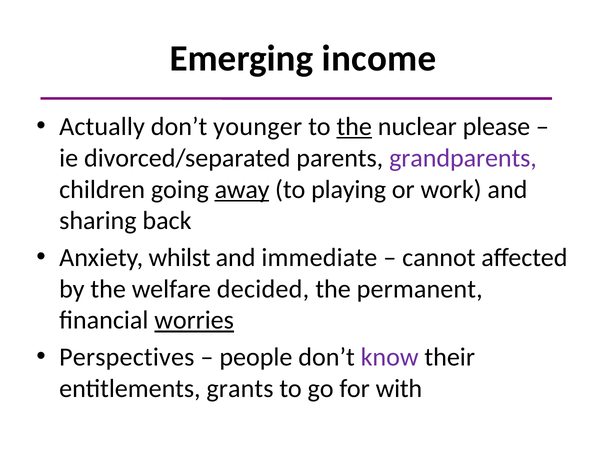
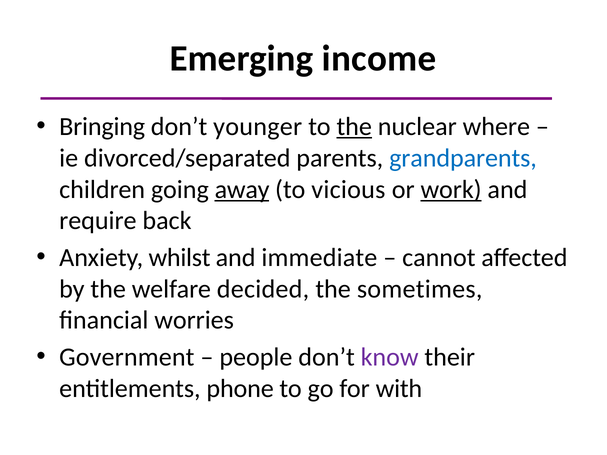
Actually: Actually -> Bringing (102, 127)
please: please -> where (496, 127)
grandparents colour: purple -> blue (463, 158)
playing: playing -> vicious (348, 190)
work underline: none -> present (451, 190)
sharing: sharing -> require (98, 221)
permanent: permanent -> sometimes (420, 289)
worries underline: present -> none (194, 320)
Perspectives: Perspectives -> Government (127, 357)
grants: grants -> phone (240, 389)
